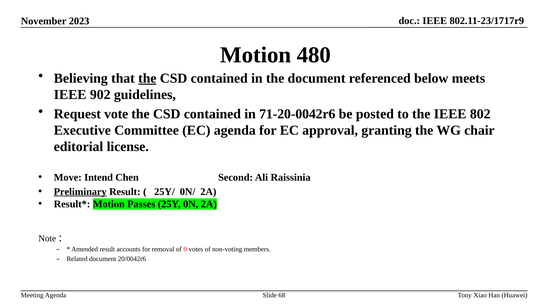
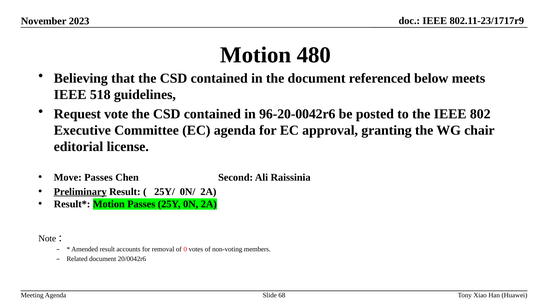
the underline: present -> none (147, 78)
902: 902 -> 518 (100, 95)
71-20-0042r6: 71-20-0042r6 -> 96-20-0042r6 (297, 114)
Move Intend: Intend -> Passes (98, 177)
